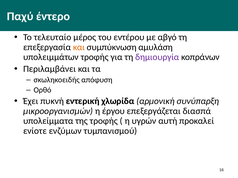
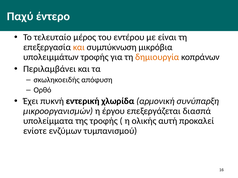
αβγό: αβγό -> είναι (167, 37)
αμυλάση: αμυλάση -> μικρόβια (156, 47)
δημιουργία colour: purple -> orange (157, 57)
υγρών: υγρών -> ολικής (144, 121)
